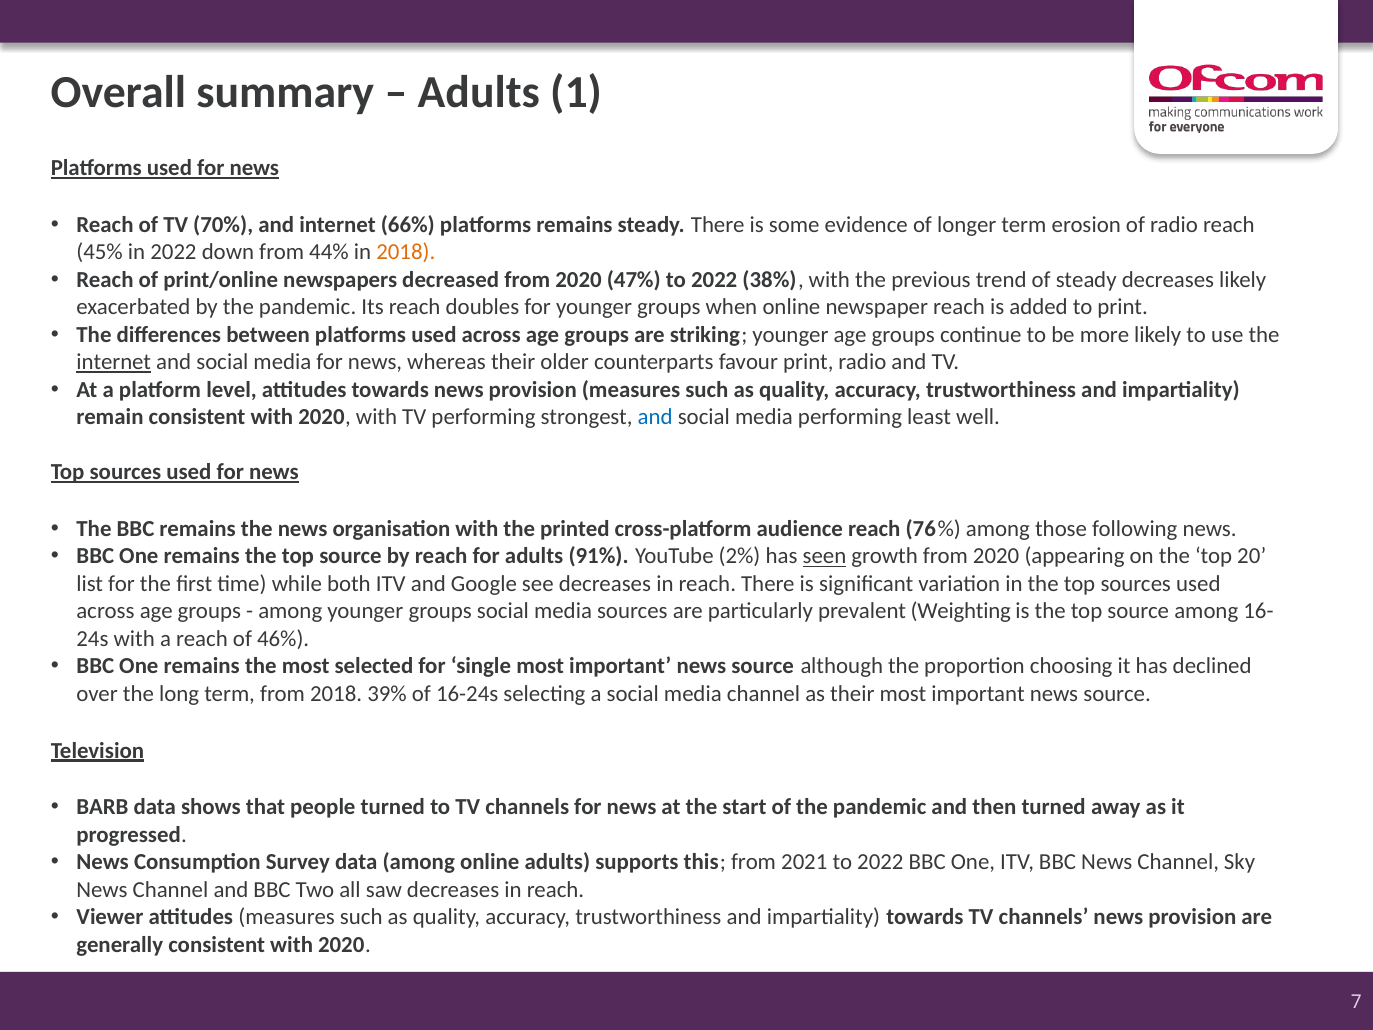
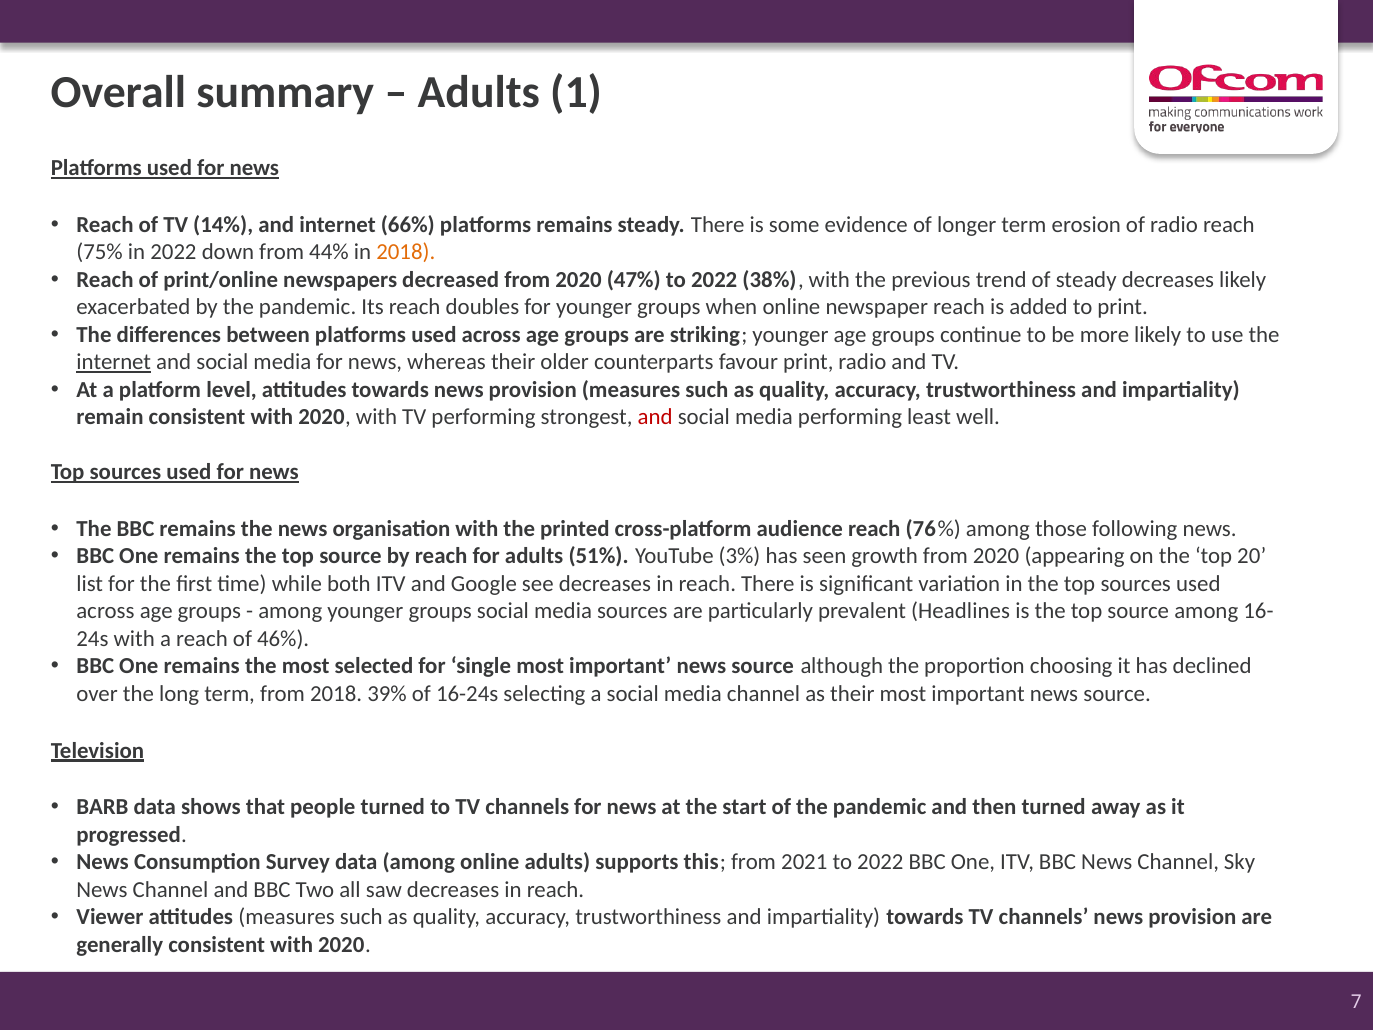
70%: 70% -> 14% (223, 225)
45%: 45% -> 75% (100, 252)
and colour: blue -> red (655, 417)
91%: 91% -> 51% (599, 556)
2%: 2% -> 3% (740, 556)
seen underline: present -> none (825, 556)
Weighting: Weighting -> Headlines (961, 611)
